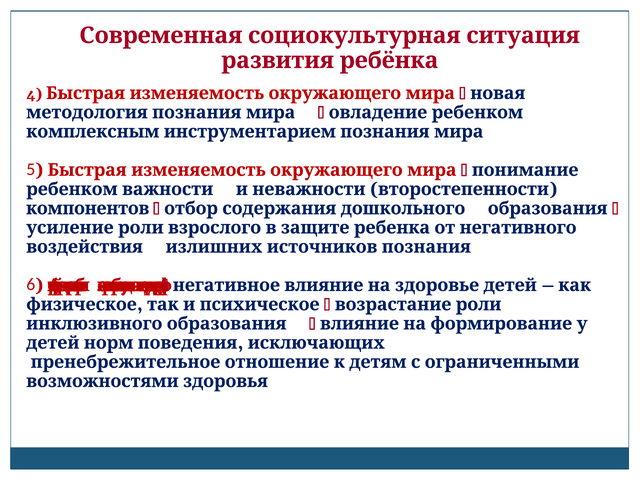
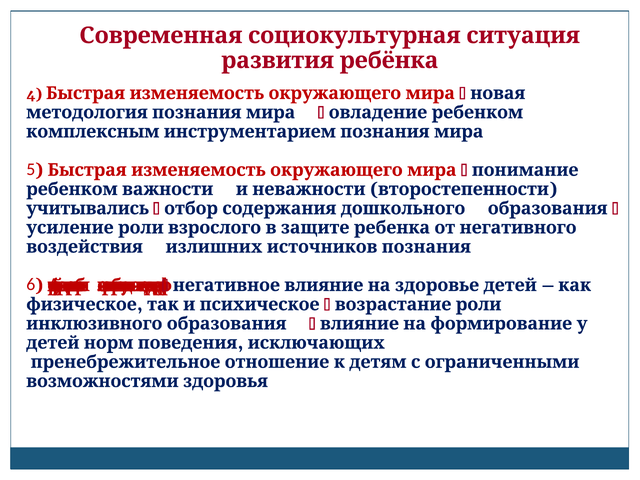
компонентов: компонентов -> учитывались (88, 208)
